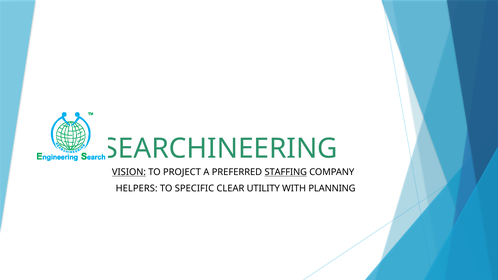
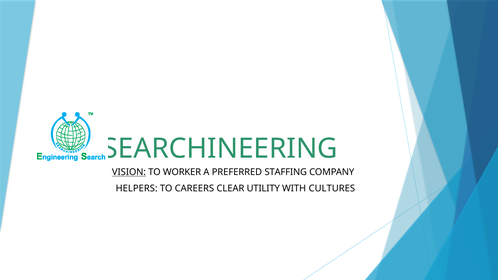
PROJECT: PROJECT -> WORKER (182, 172)
STAFFING underline: present -> none (286, 172)
SPECIFIC: SPECIFIC -> CAREERS (194, 189)
PLANNING: PLANNING -> CULTURES (332, 189)
